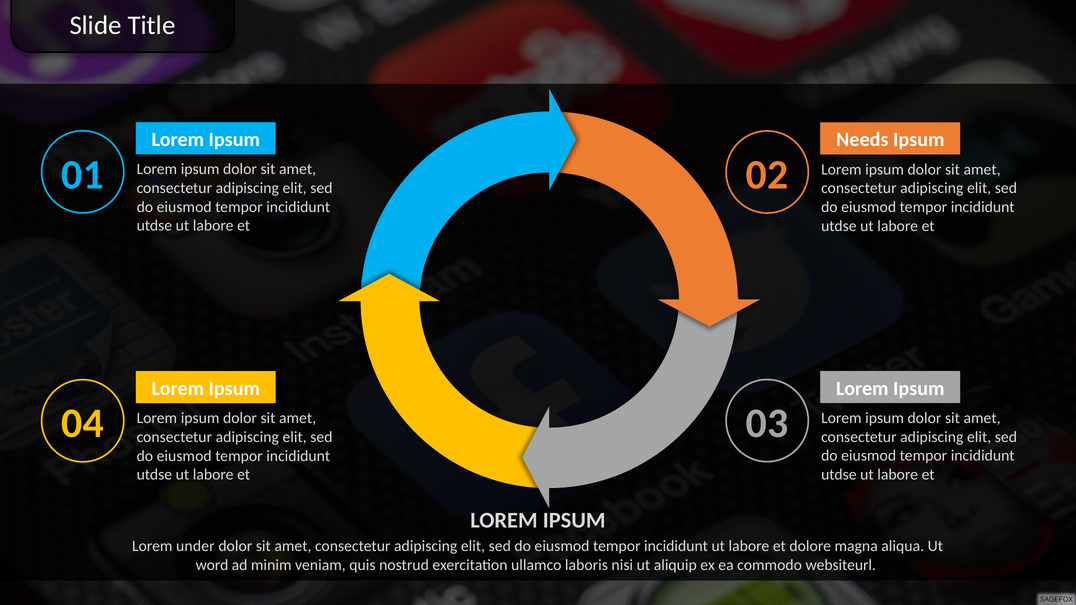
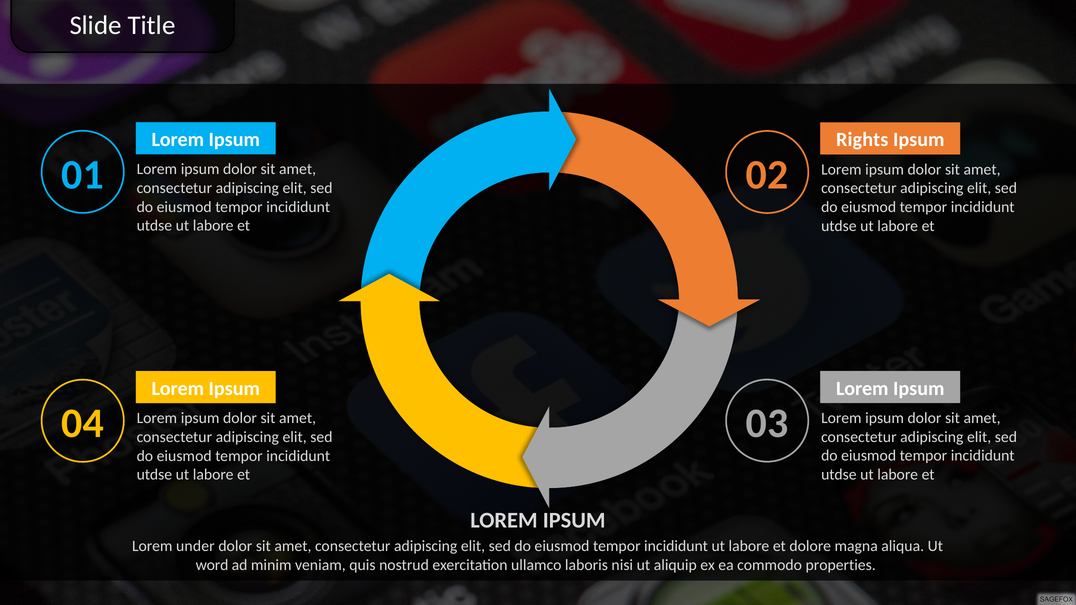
Needs: Needs -> Rights (862, 140)
websiteurl: websiteurl -> properties (841, 565)
